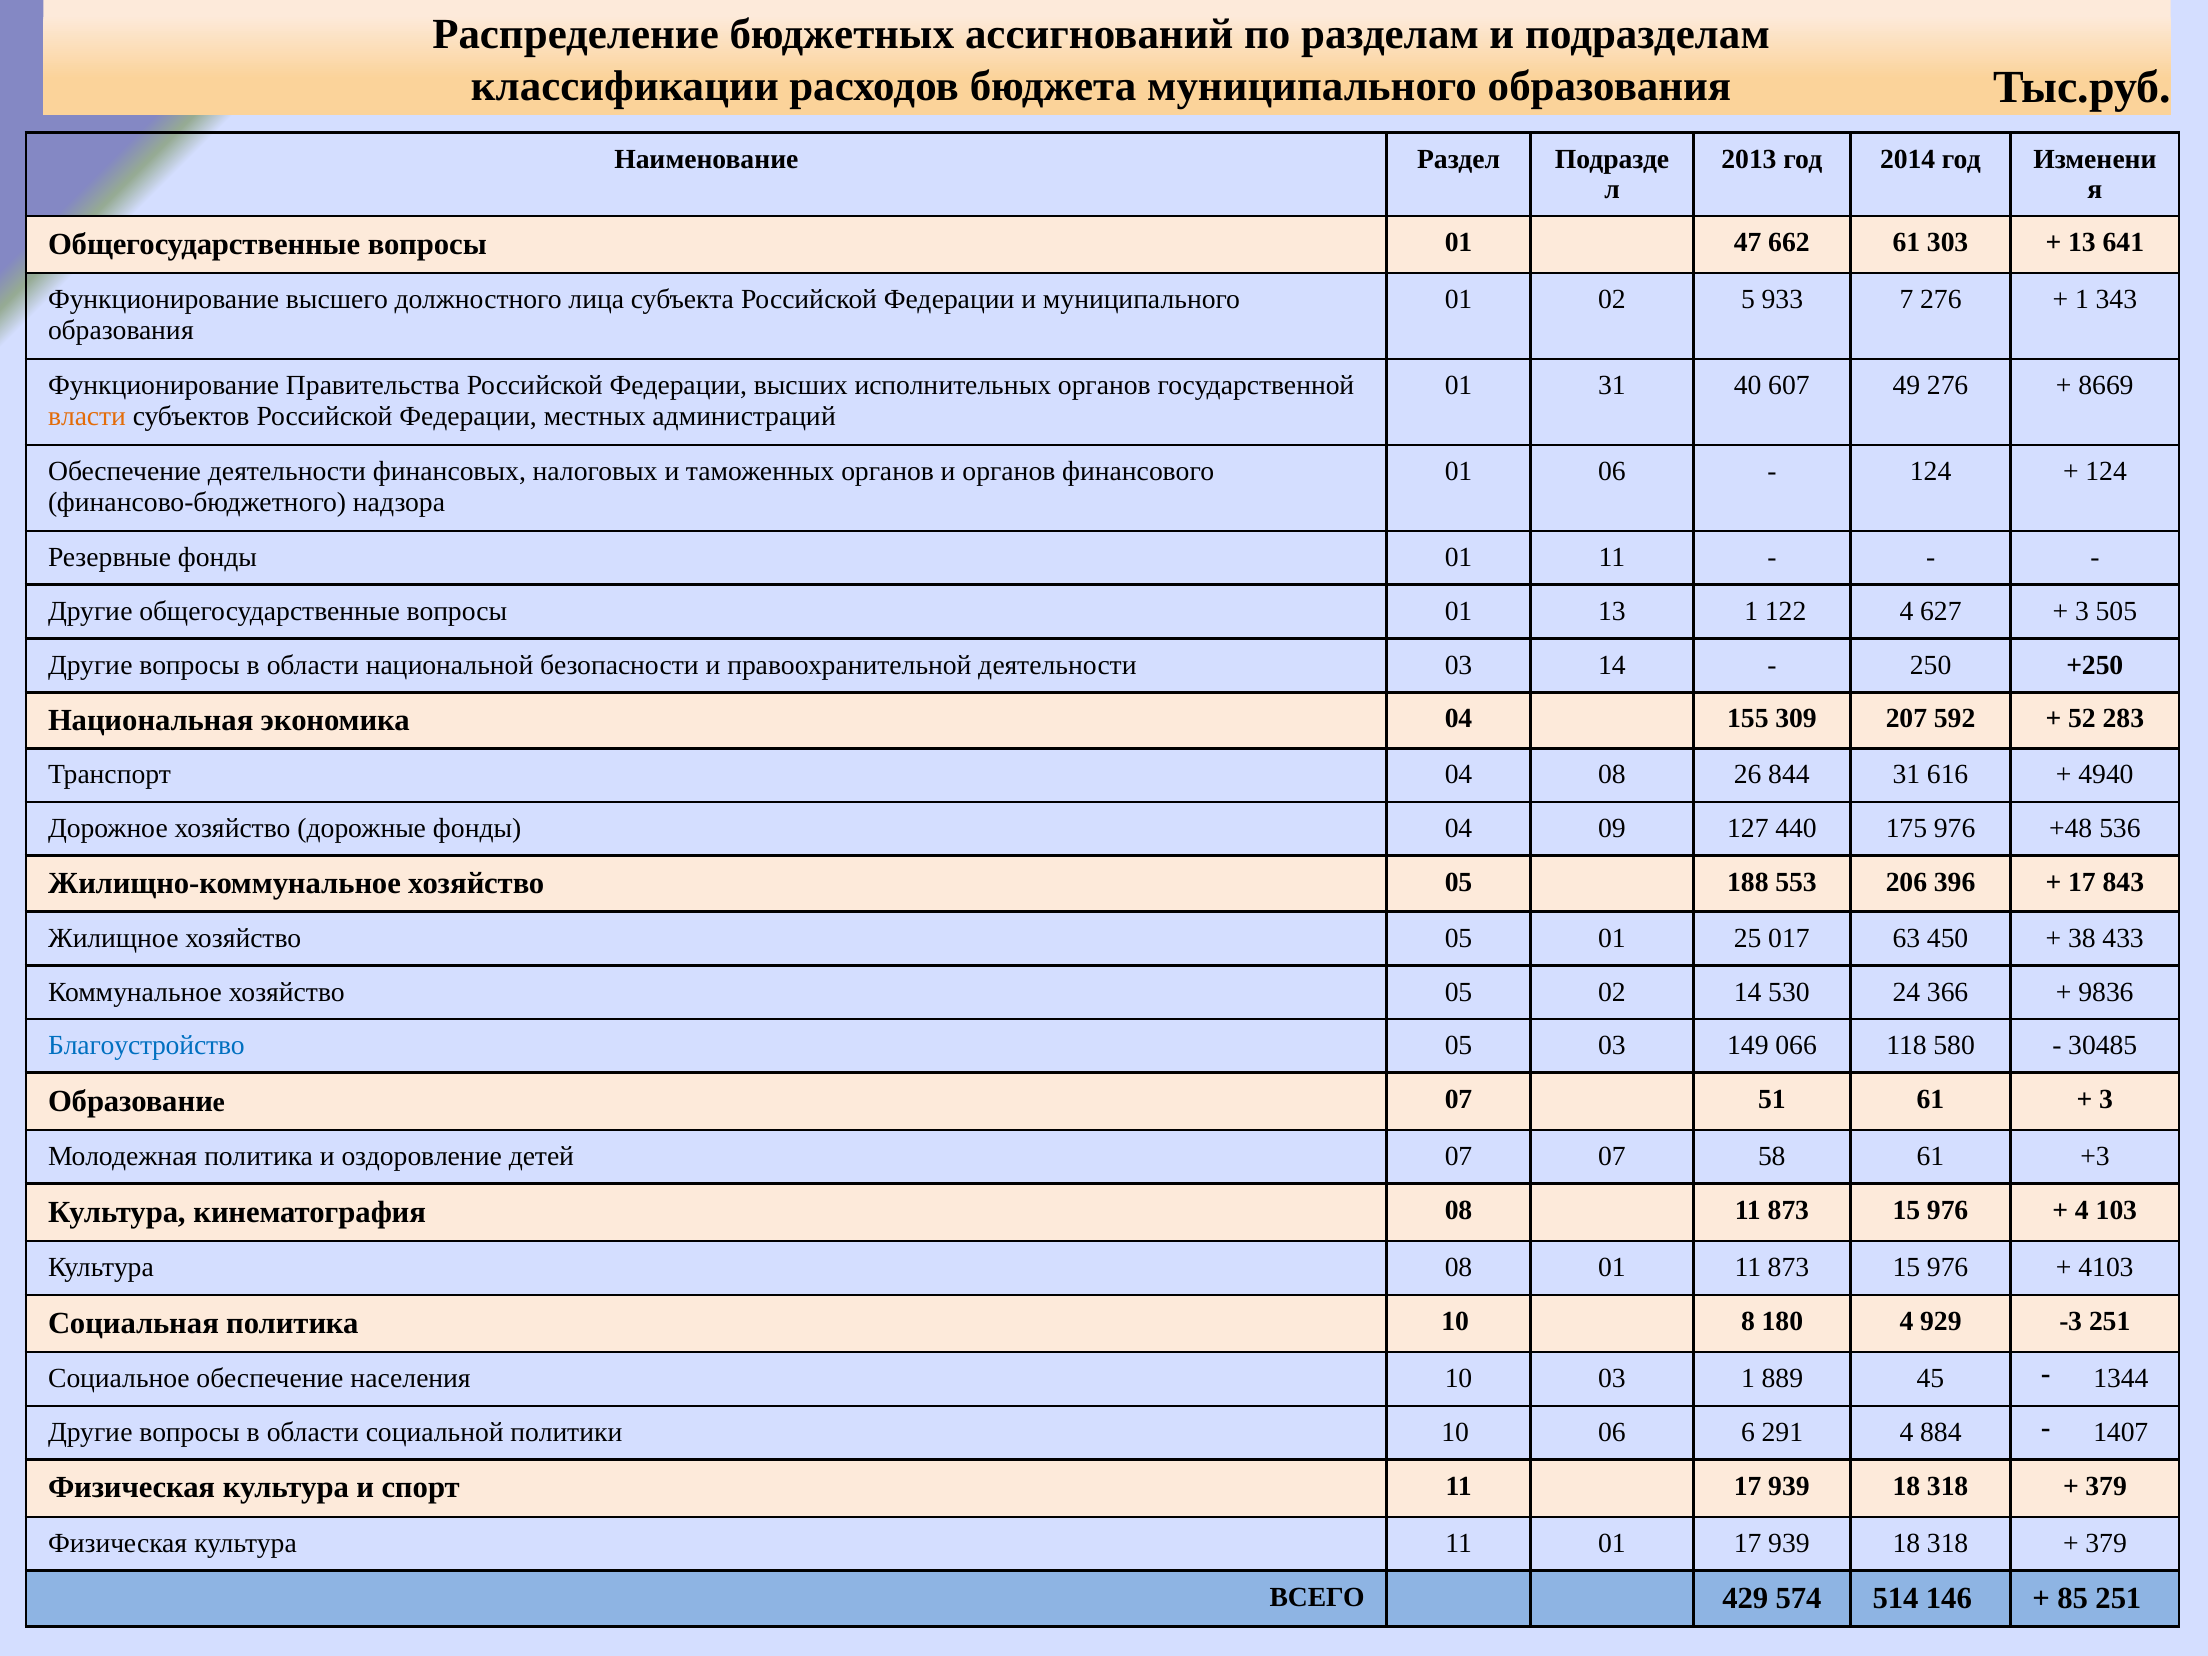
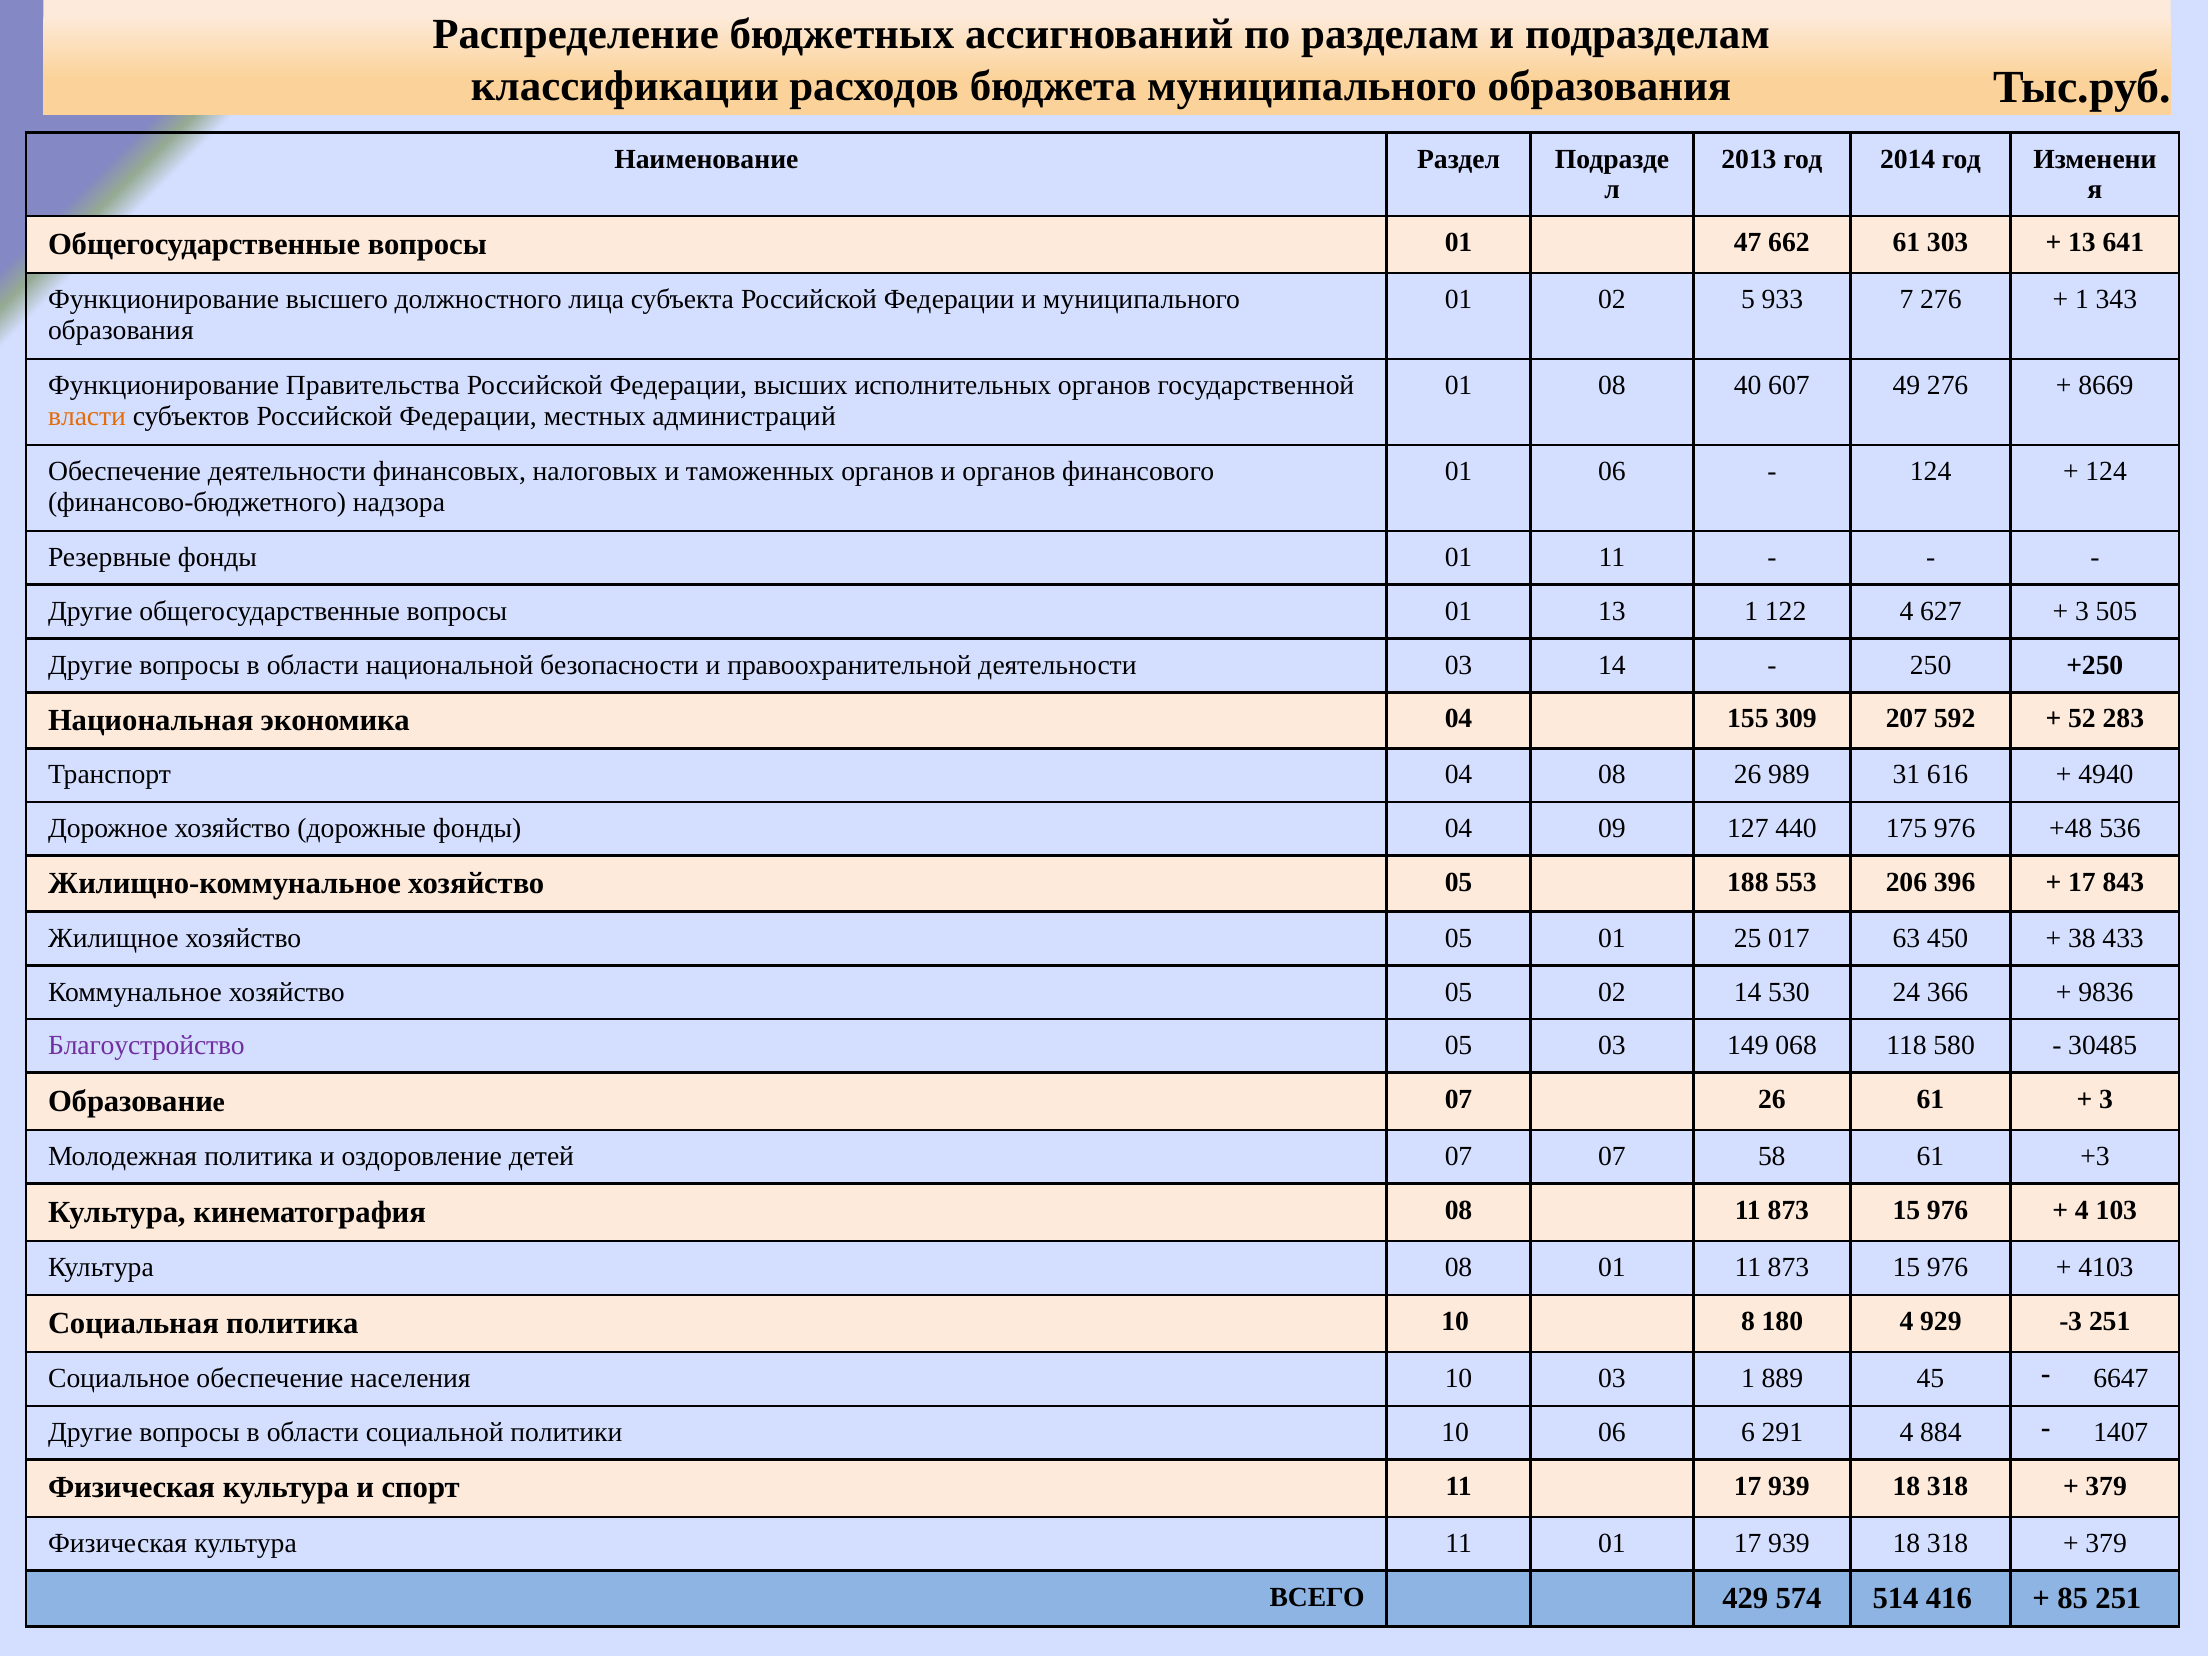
01 31: 31 -> 08 (1612, 386)
844: 844 -> 989 (1789, 775)
Благоустройство colour: blue -> purple (146, 1046)
066: 066 -> 068 (1796, 1046)
07 51: 51 -> 26 (1772, 1099)
1344: 1344 -> 6647 (2121, 1379)
146: 146 -> 416 (1949, 1599)
